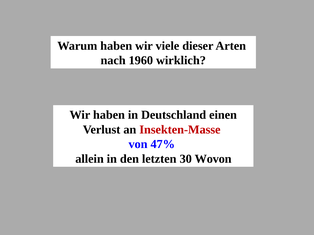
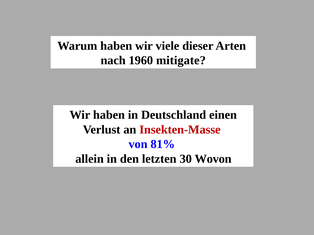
wirklich: wirklich -> mitigate (181, 61)
47%: 47% -> 81% (163, 144)
